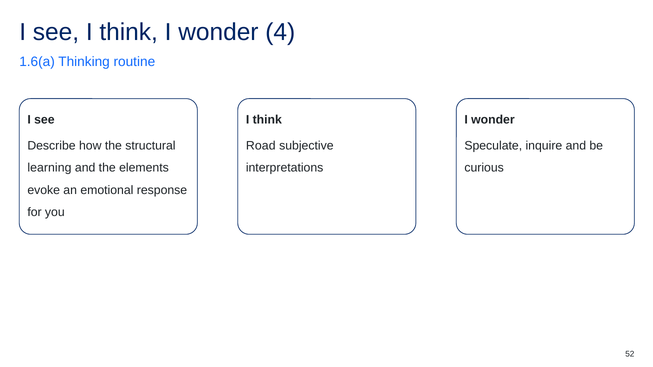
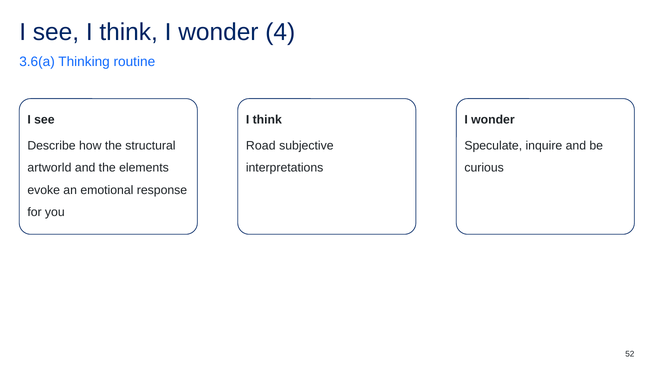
1.6(a: 1.6(a -> 3.6(a (37, 62)
learning: learning -> artworld (49, 168)
